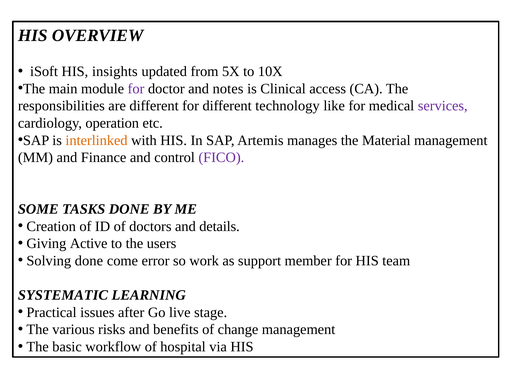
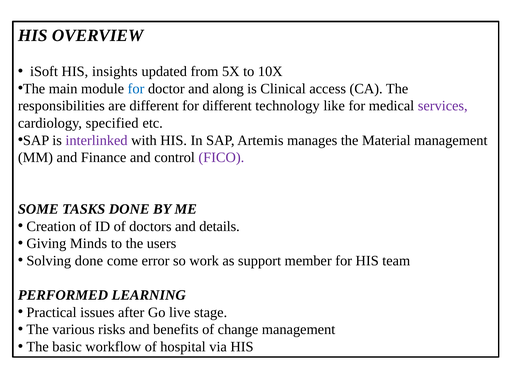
for colour: purple -> blue (136, 89)
notes: notes -> along (228, 89)
operation: operation -> specified (112, 123)
interlinked colour: orange -> purple (97, 140)
Active: Active -> Minds (89, 244)
SYSTEMATIC: SYSTEMATIC -> PERFORMED (63, 295)
